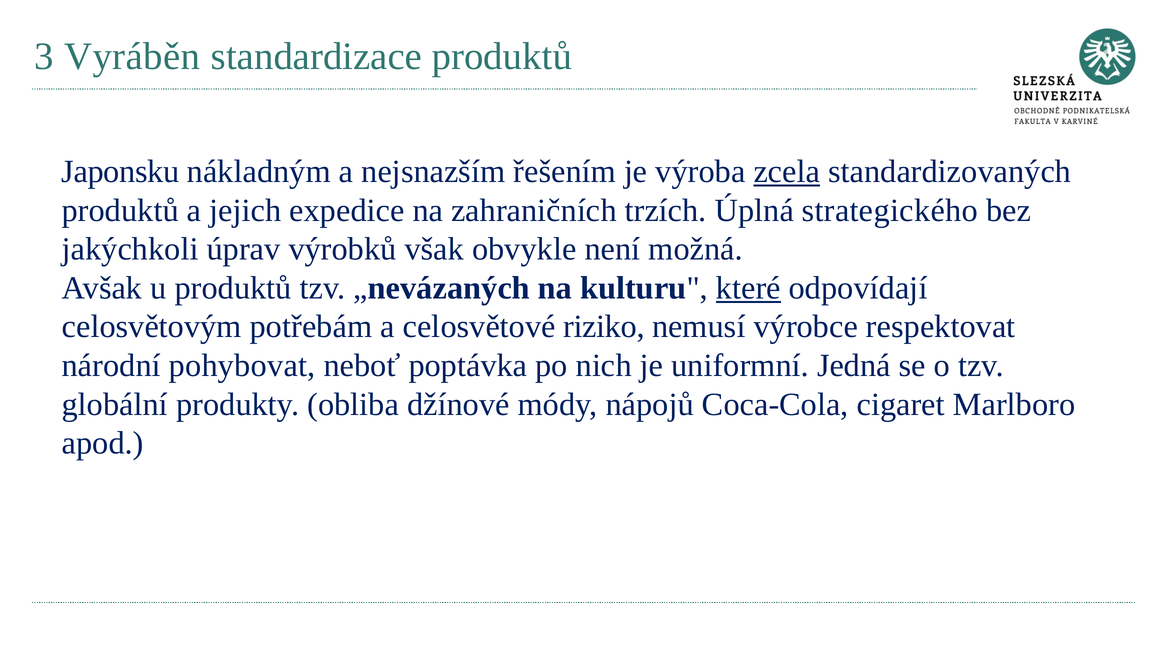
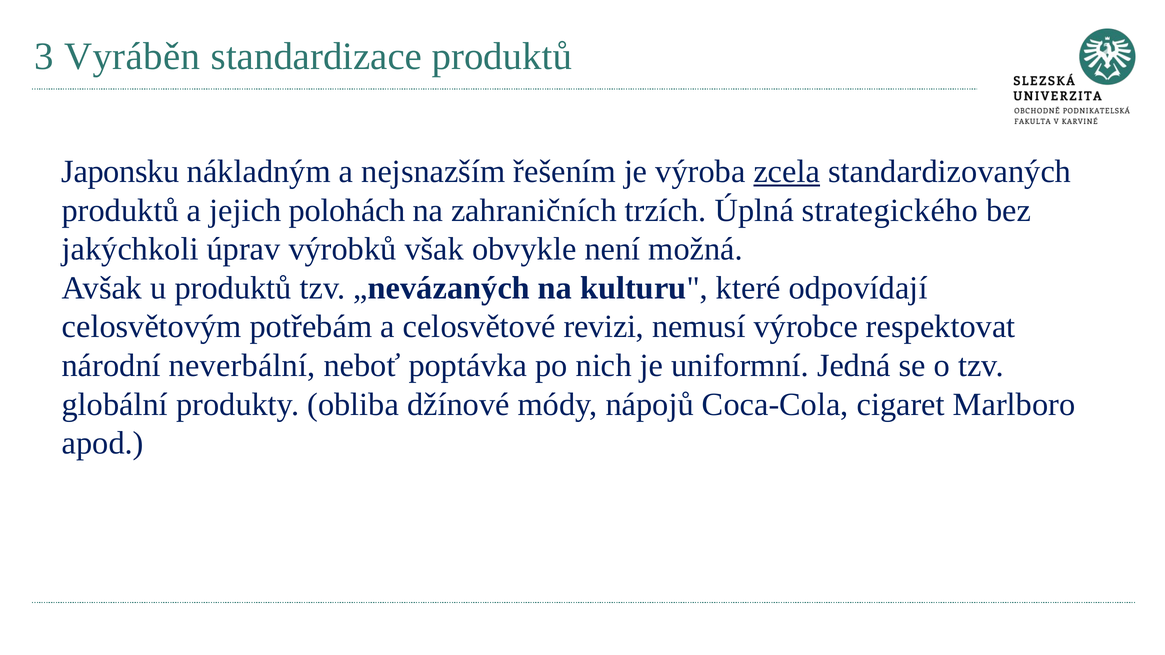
expedice: expedice -> polohách (347, 210)
které underline: present -> none (748, 288)
riziko: riziko -> revizi (604, 327)
pohybovat: pohybovat -> neverbální (242, 366)
